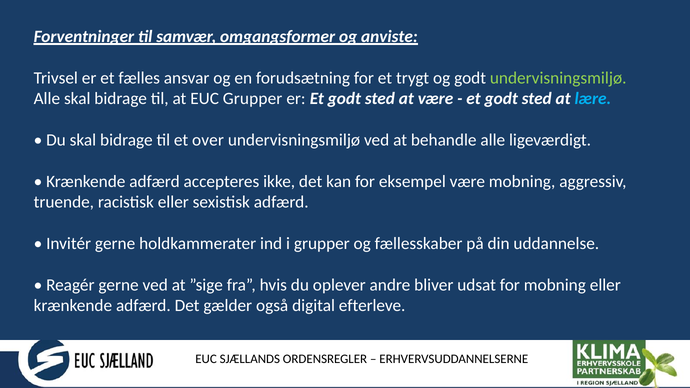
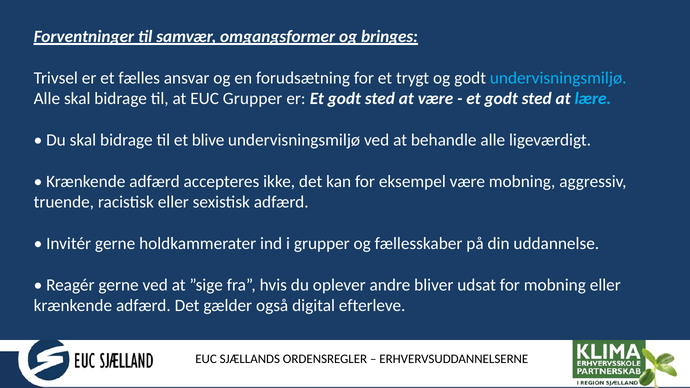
anviste: anviste -> bringes (389, 37)
undervisningsmiljø colour: light green -> light blue (558, 78)
over: over -> blive (208, 140)
